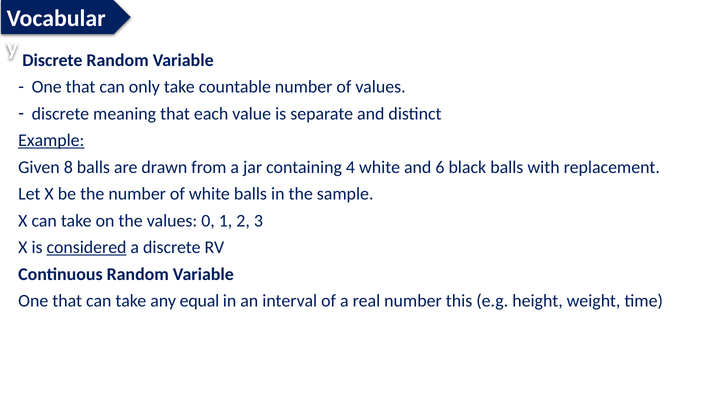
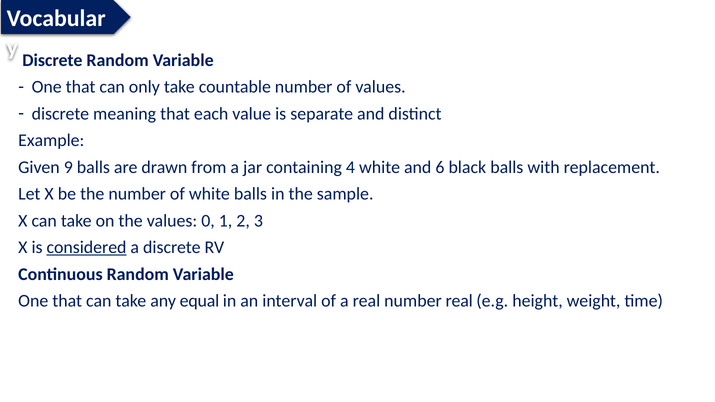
Example underline: present -> none (51, 141)
8: 8 -> 9 (68, 167)
number this: this -> real (459, 301)
